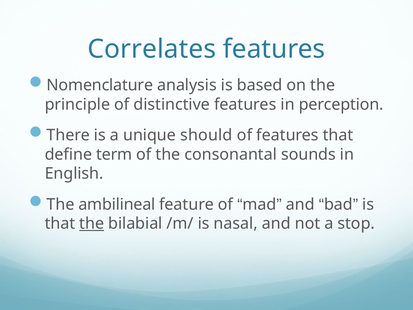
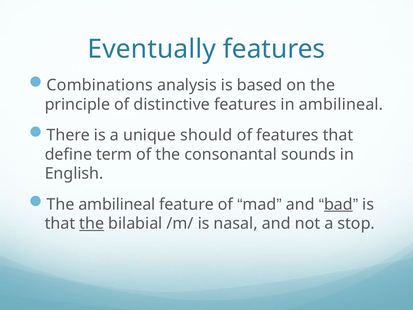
Correlates: Correlates -> Eventually (152, 49)
Nomenclature: Nomenclature -> Combinations (100, 85)
in perception: perception -> ambilineal (341, 104)
bad underline: none -> present (338, 204)
